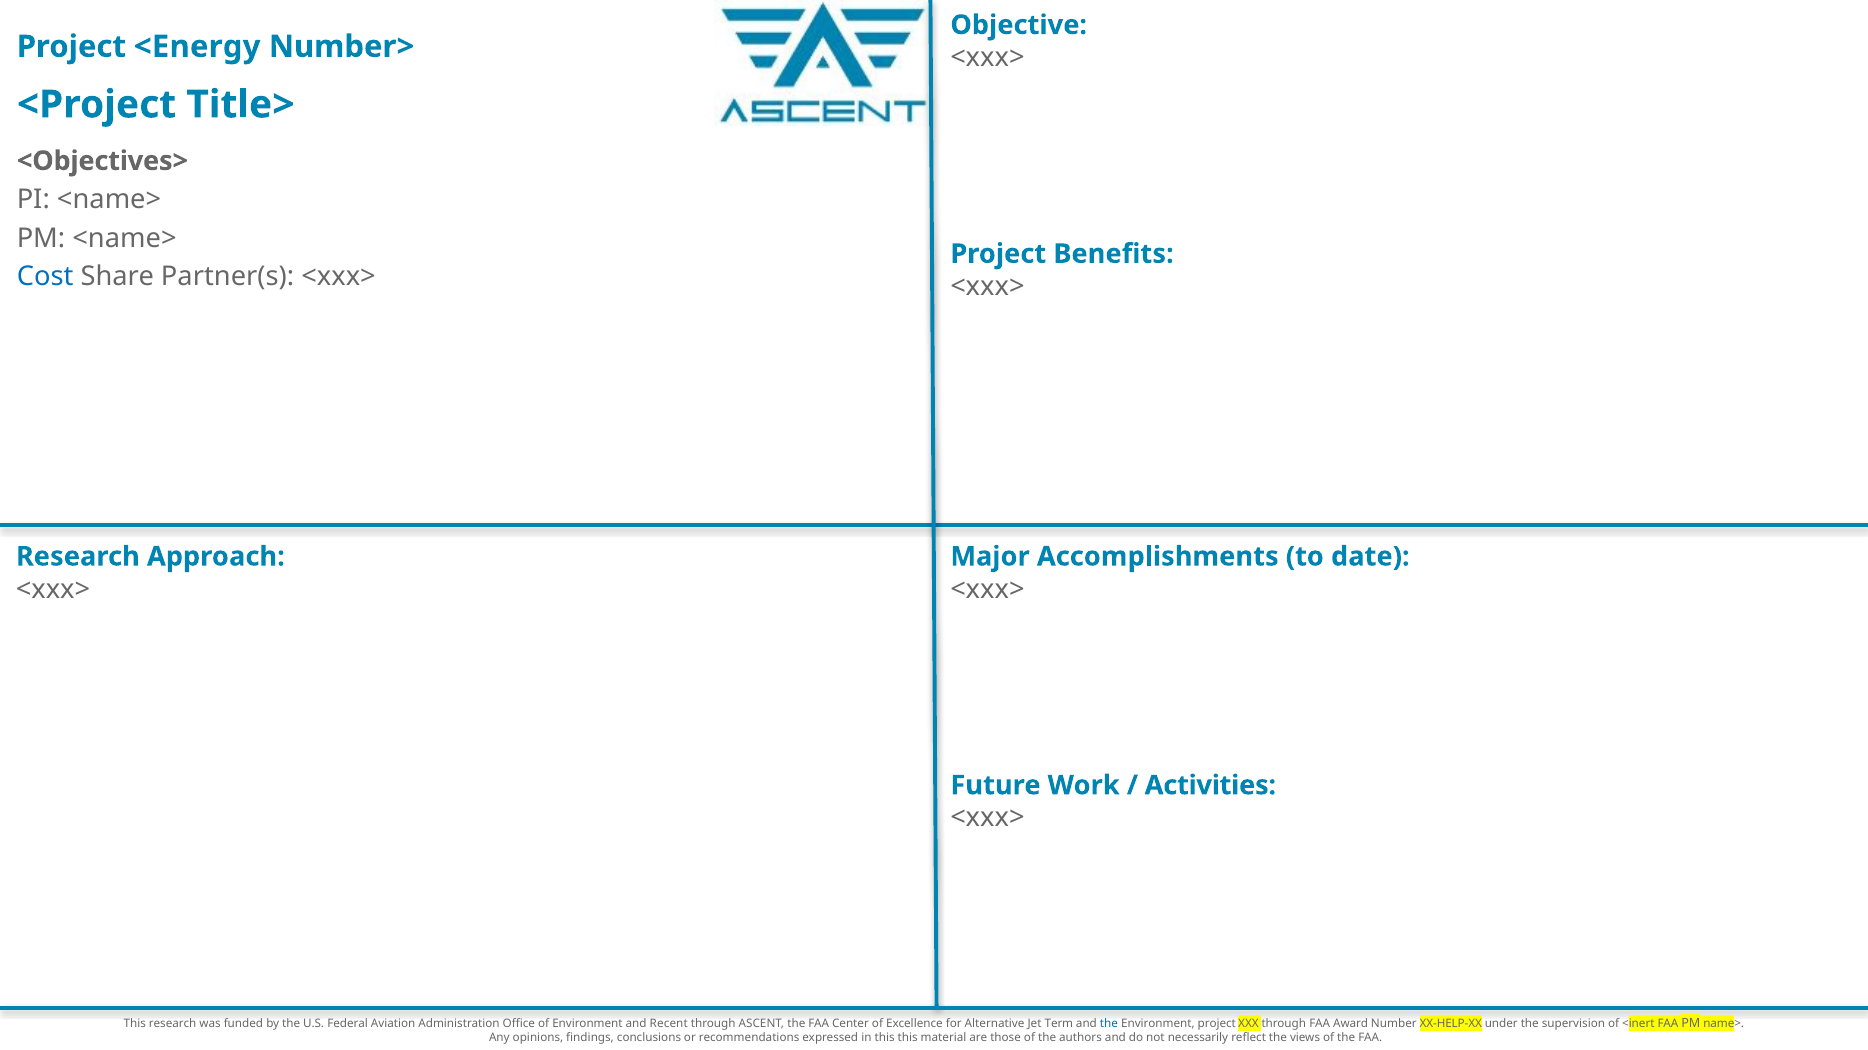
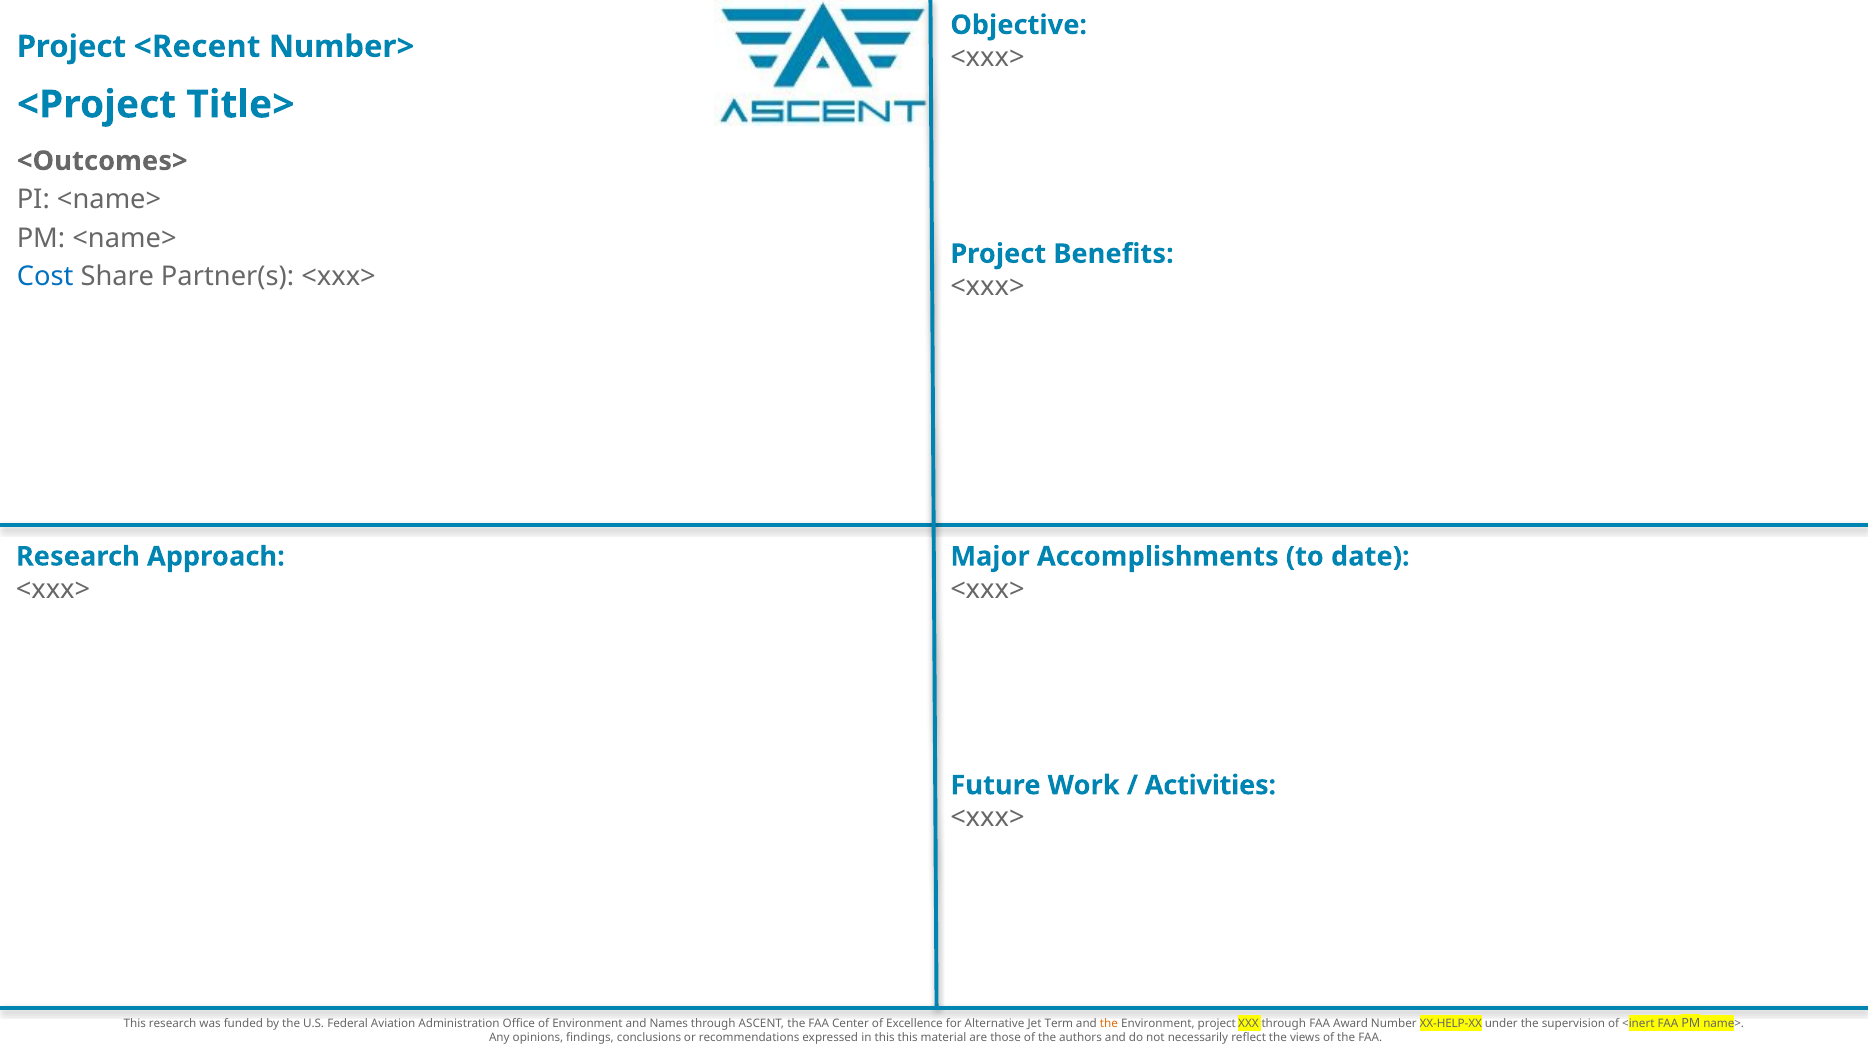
<Energy: <Energy -> <Recent (197, 47)
<Objectives>: <Objectives> -> <Outcomes> (102, 161)
Recent: Recent -> Names (669, 1024)
the colour: blue -> orange (1109, 1024)
